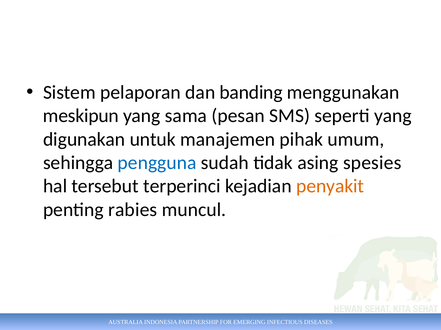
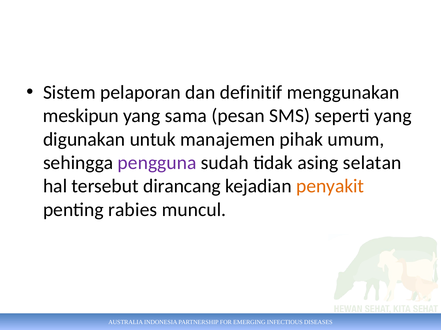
banding: banding -> definitif (251, 93)
pengguna colour: blue -> purple (157, 163)
spesies: spesies -> selatan (372, 163)
terperinci: terperinci -> dirancang (182, 187)
